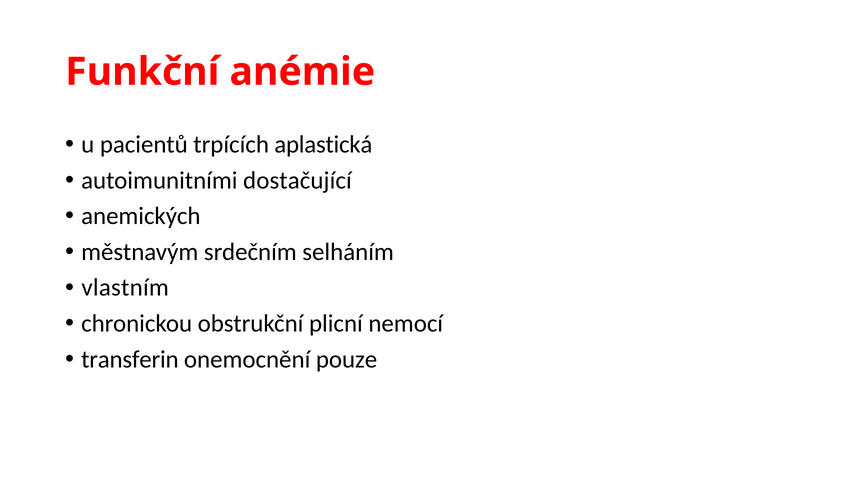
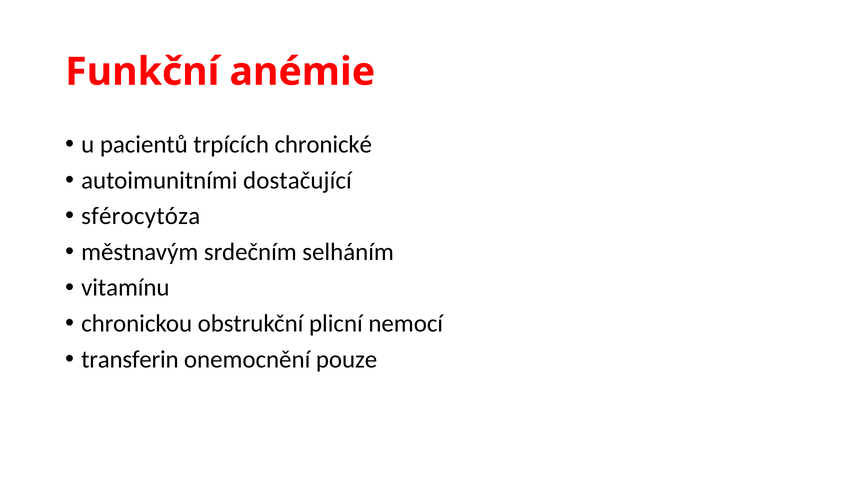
aplastická: aplastická -> chronické (323, 145)
anemických: anemických -> sférocytóza (141, 216)
vlastním: vlastním -> vitamínu (125, 288)
